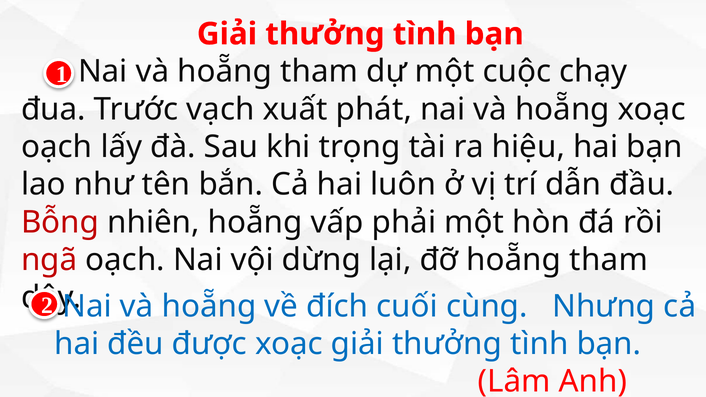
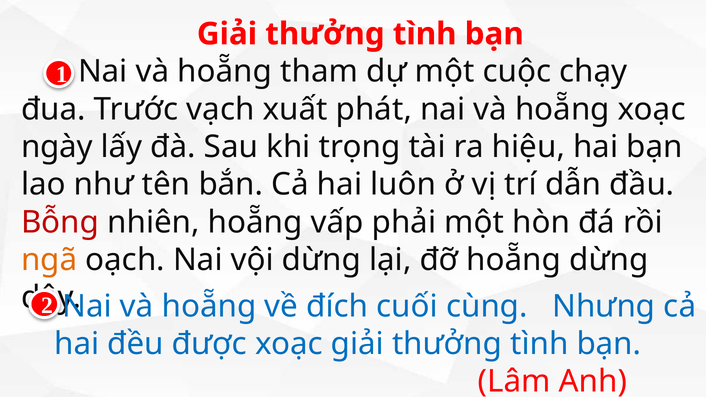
oạch: oạch -> ngày (57, 147)
ngã colour: red -> orange (49, 260)
đỡ hoẵng tham: tham -> dừng (609, 260)
